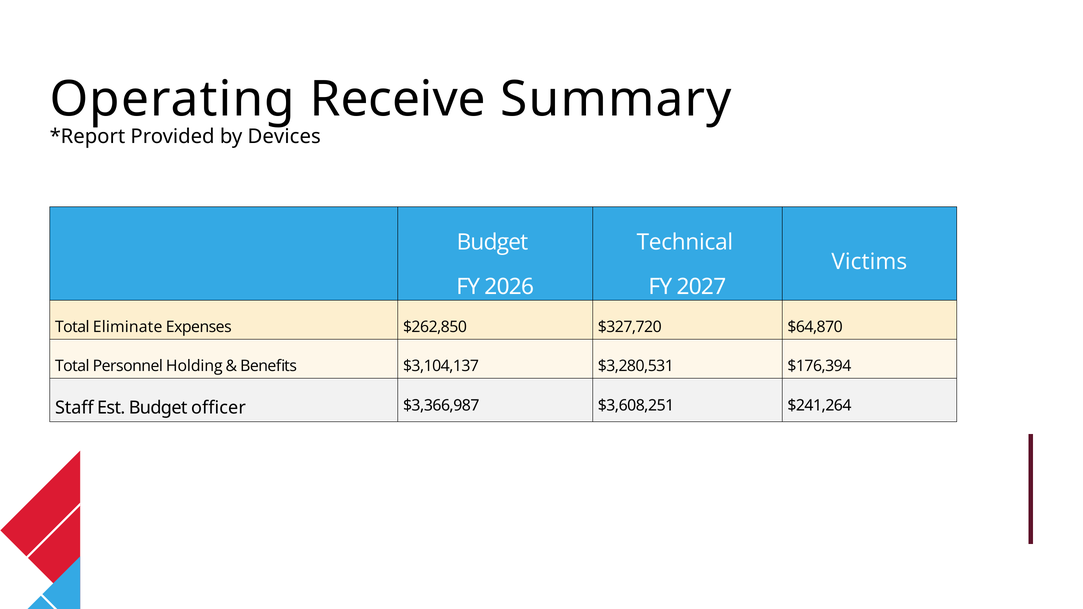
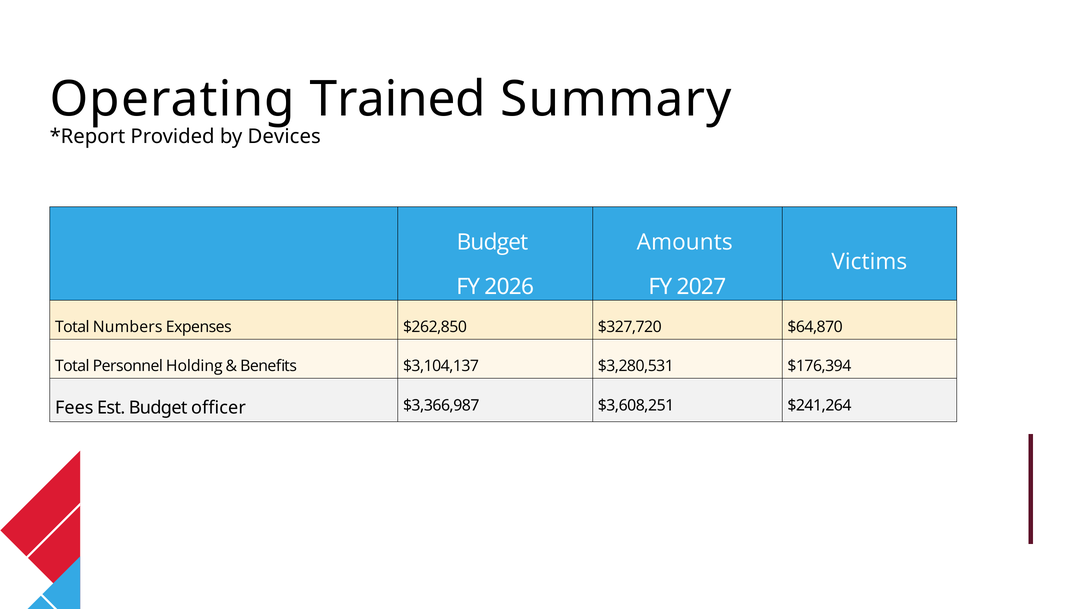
Receive: Receive -> Trained (398, 99)
Technical: Technical -> Amounts (685, 242)
Eliminate: Eliminate -> Numbers (128, 327)
Staff: Staff -> Fees (74, 408)
